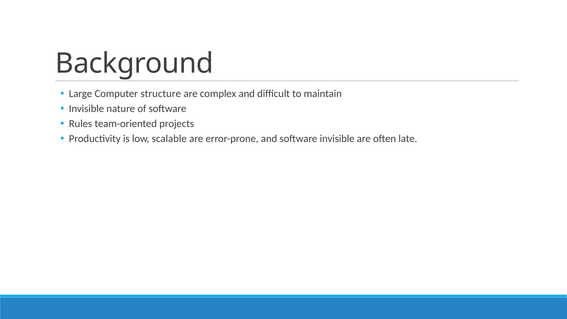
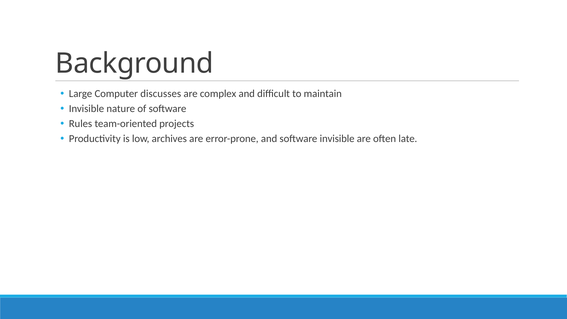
structure: structure -> discusses (161, 94)
scalable: scalable -> archives (169, 139)
